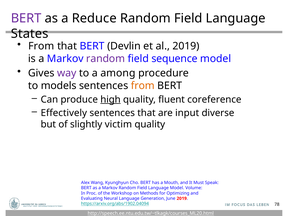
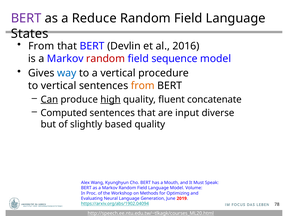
al 2019: 2019 -> 2016 (186, 46)
random colour: purple -> red (106, 59)
way colour: purple -> blue (67, 73)
a among: among -> vertical (118, 73)
to models: models -> vertical (59, 86)
Can underline: none -> present (49, 99)
coreference: coreference -> concatenate (214, 99)
Effectively: Effectively -> Computed (64, 113)
victim: victim -> based (118, 124)
